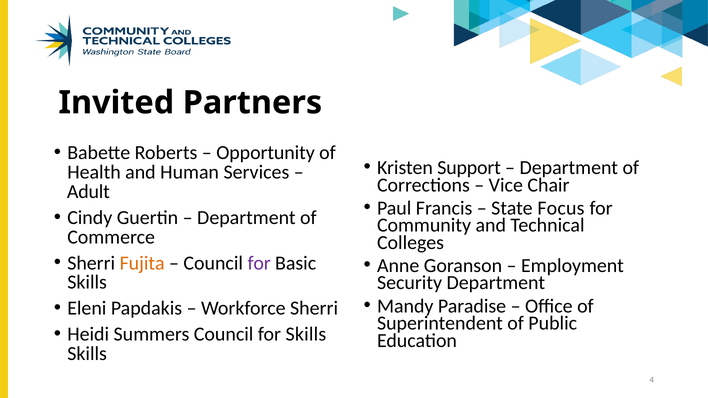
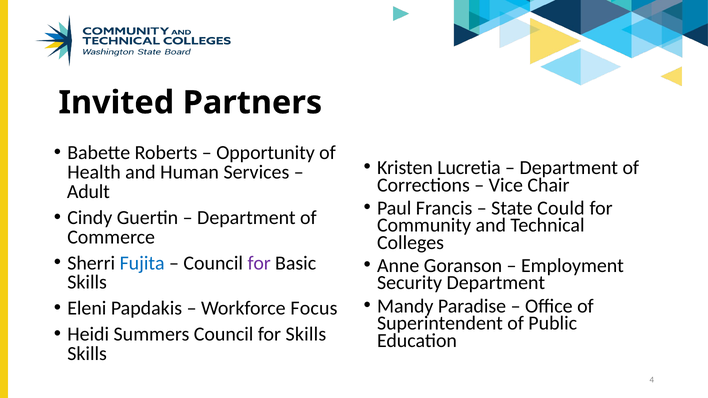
Support: Support -> Lucretia (469, 168)
Focus: Focus -> Could (561, 208)
Fujita colour: orange -> blue (142, 263)
Workforce Sherri: Sherri -> Focus (314, 309)
